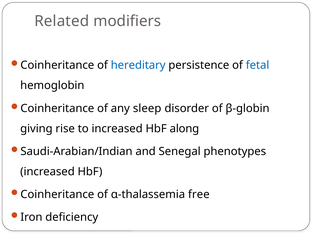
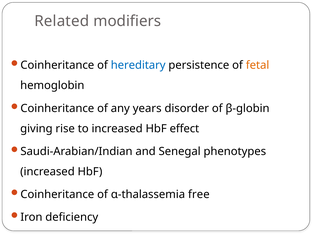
fetal colour: blue -> orange (258, 65)
sleep: sleep -> years (147, 108)
along: along -> effect (184, 129)
